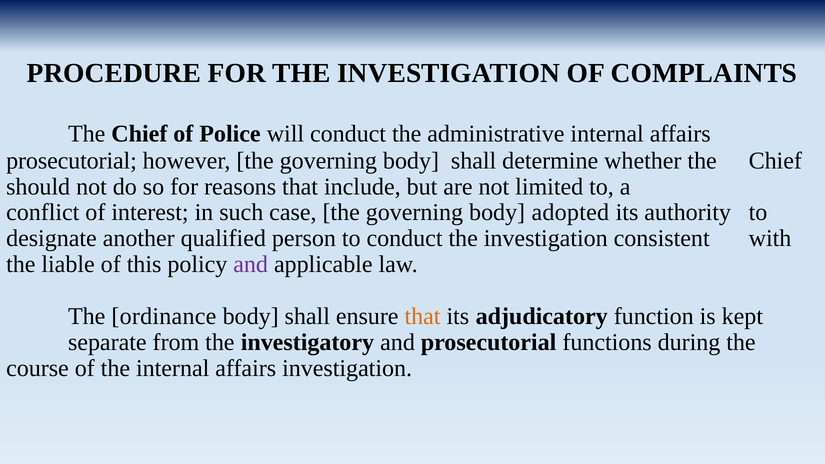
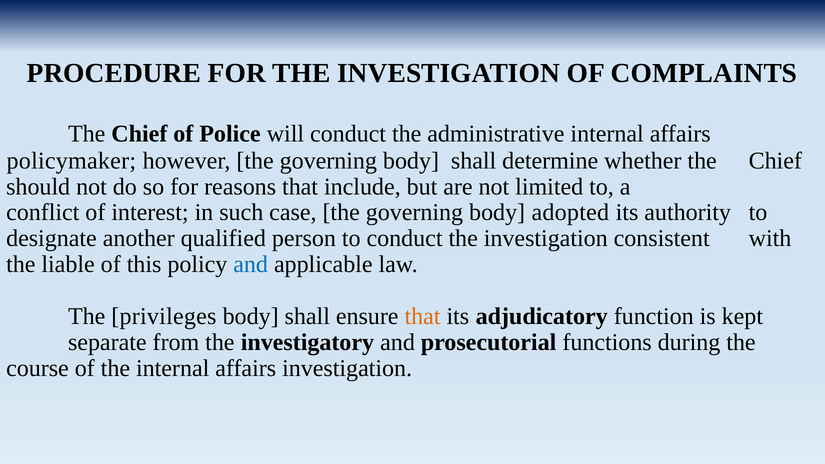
prosecutorial: prosecutorial -> policymaker (71, 161)
and colour: purple -> blue (251, 264)
ordinance: ordinance -> privileges (164, 316)
